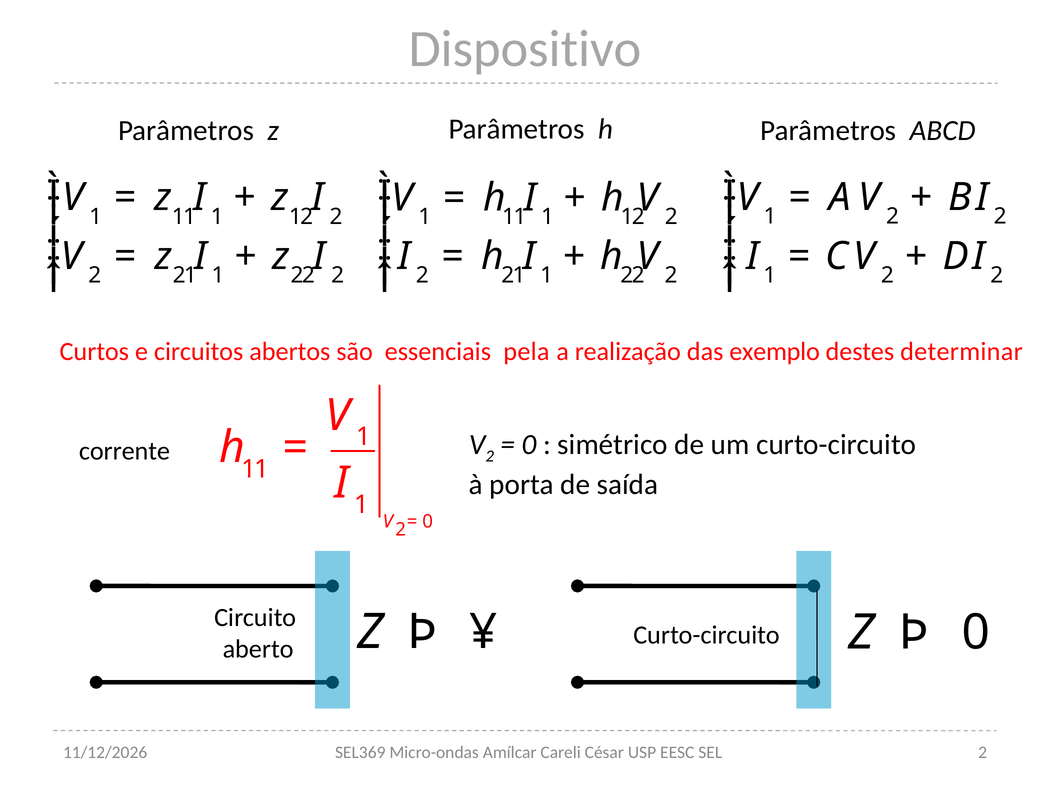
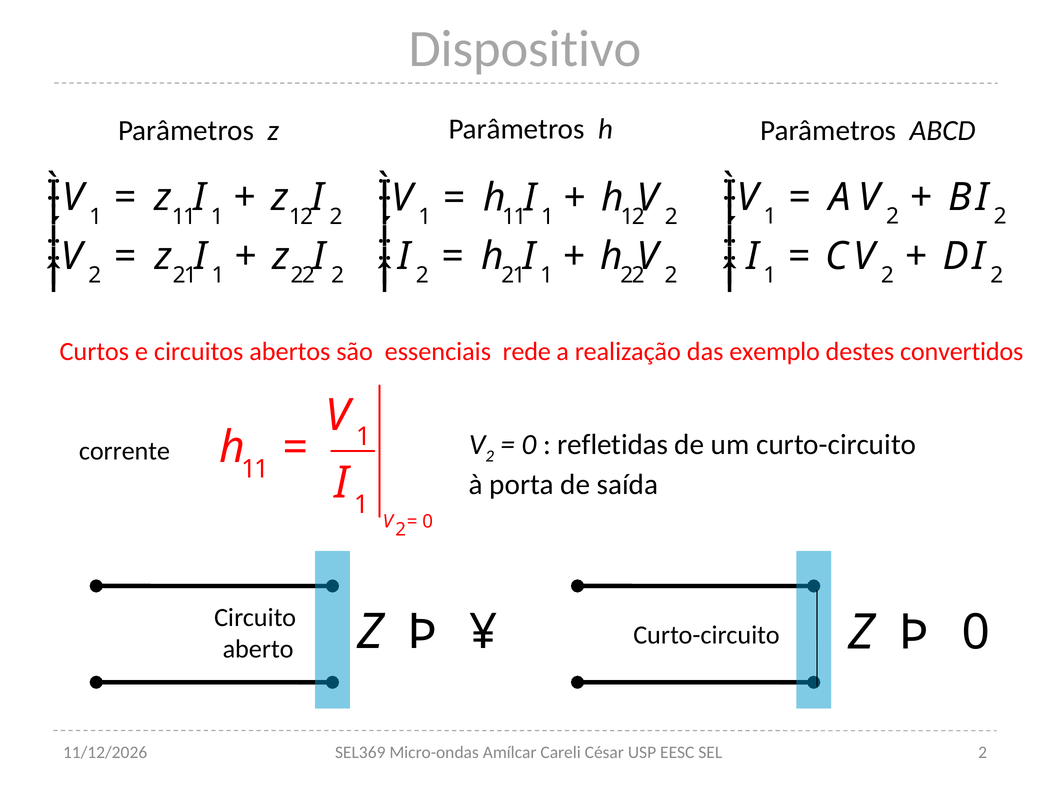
pela: pela -> rede (527, 351)
determinar: determinar -> convertidos (962, 351)
simétrico: simétrico -> refletidas (613, 444)
